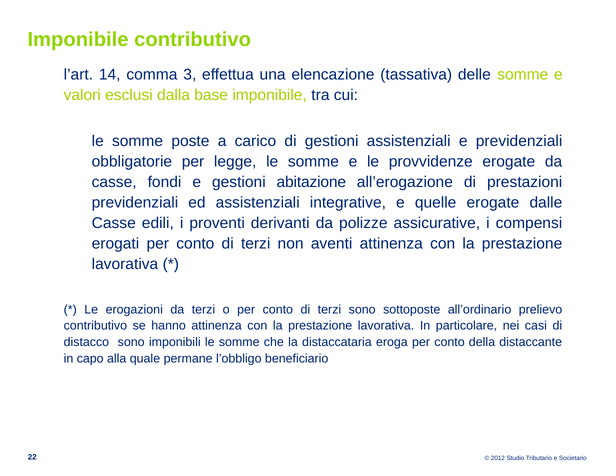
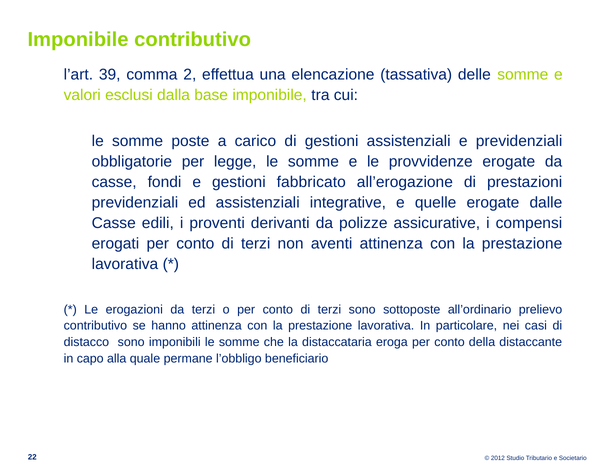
14: 14 -> 39 (110, 75)
3: 3 -> 2 (190, 75)
abitazione: abitazione -> fabbricato (311, 182)
